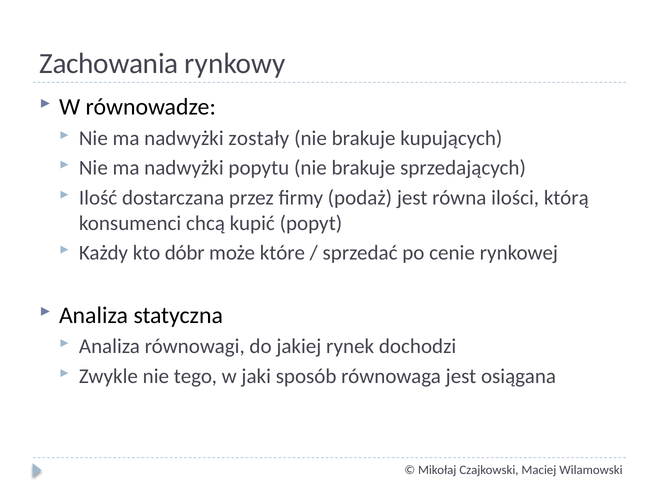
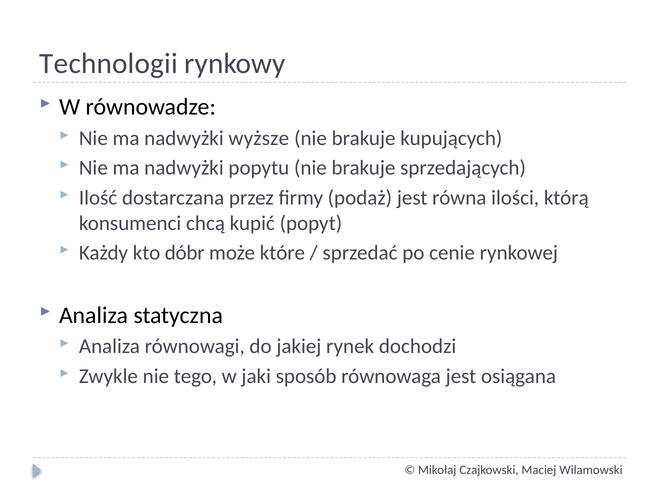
Zachowania: Zachowania -> Technologii (109, 64)
zostały: zostały -> wyższe (259, 138)
